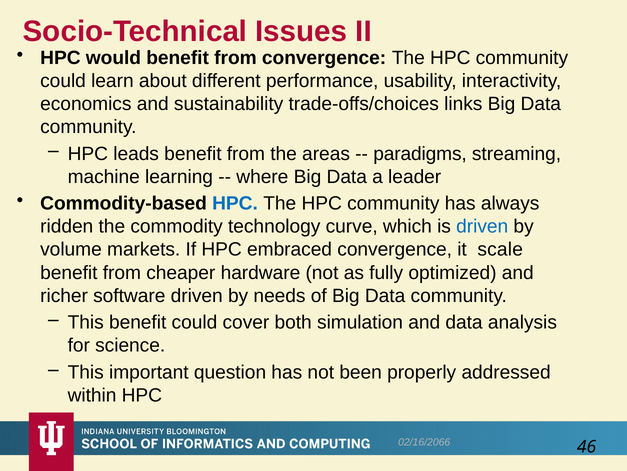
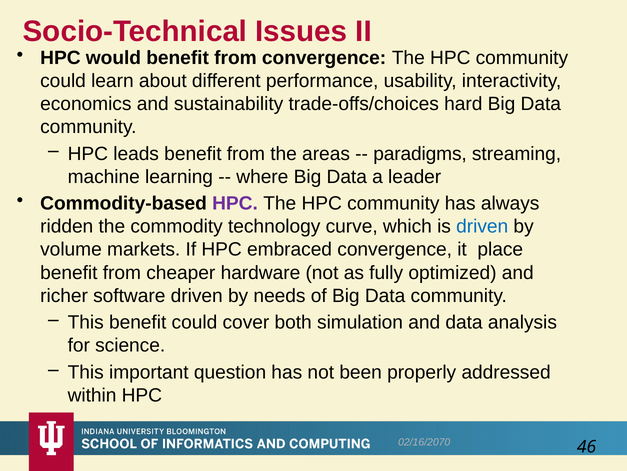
links: links -> hard (463, 104)
HPC colour: blue -> purple (235, 203)
scale: scale -> place (500, 249)
02/16/2066: 02/16/2066 -> 02/16/2070 (424, 442)
